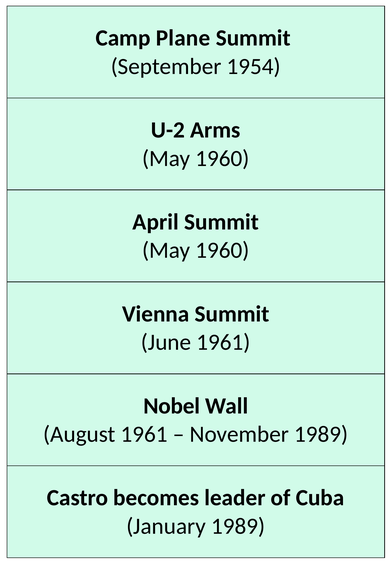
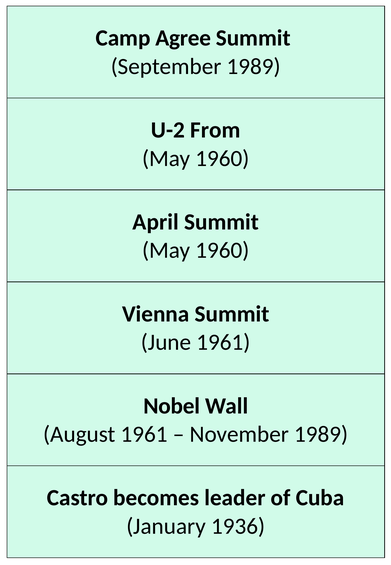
Plane: Plane -> Agree (183, 38)
September 1954: 1954 -> 1989 (254, 66)
Arms: Arms -> From (215, 130)
January 1989: 1989 -> 1936 (238, 526)
